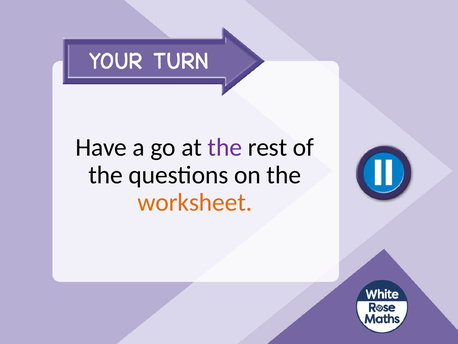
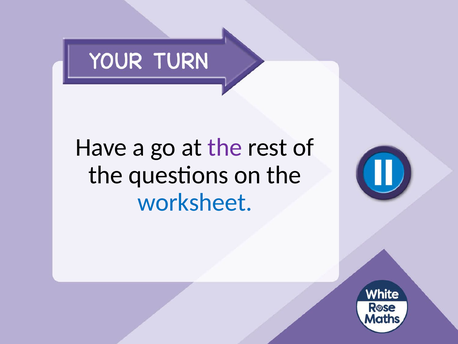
worksheet colour: orange -> blue (195, 202)
